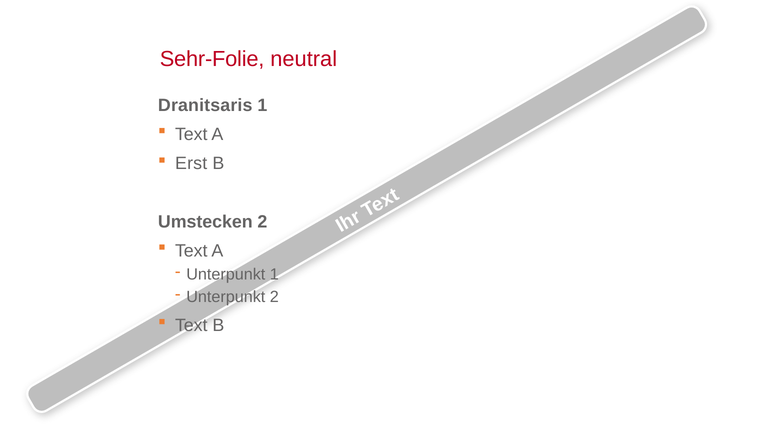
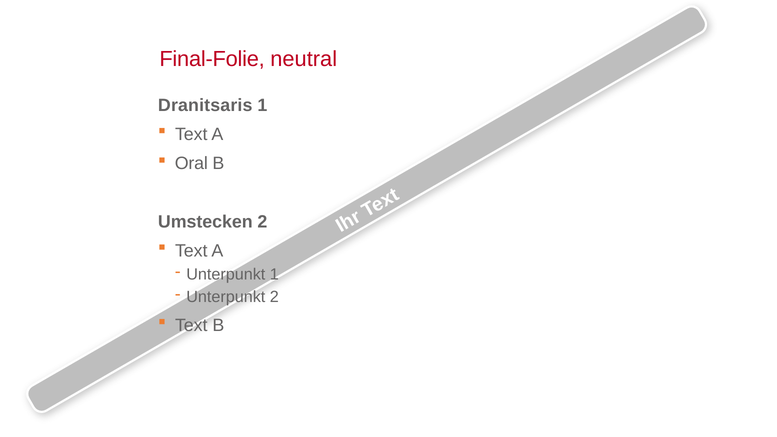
Sehr-Folie: Sehr-Folie -> Final-Folie (212, 59)
Erst: Erst -> Oral (191, 164)
